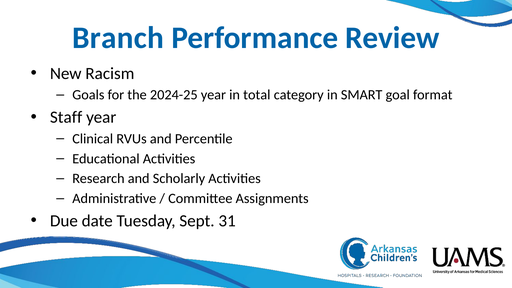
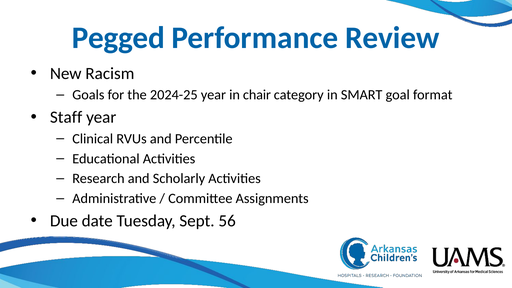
Branch: Branch -> Pegged (118, 38)
total: total -> chair (257, 95)
31: 31 -> 56 (227, 221)
